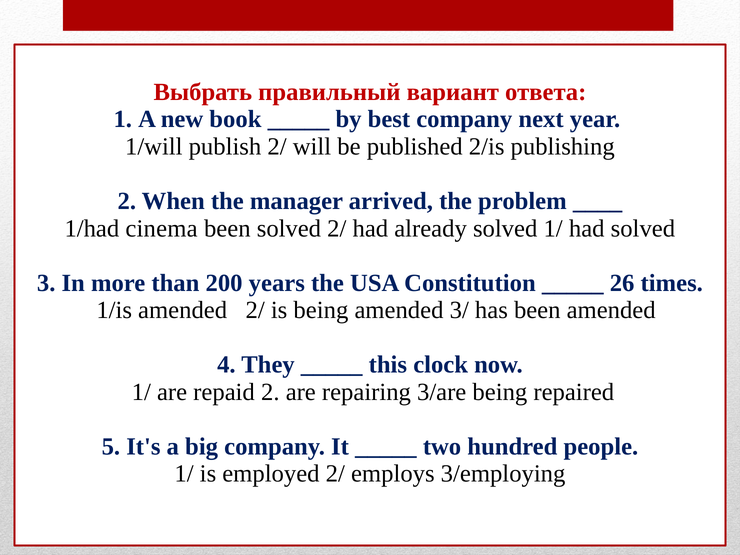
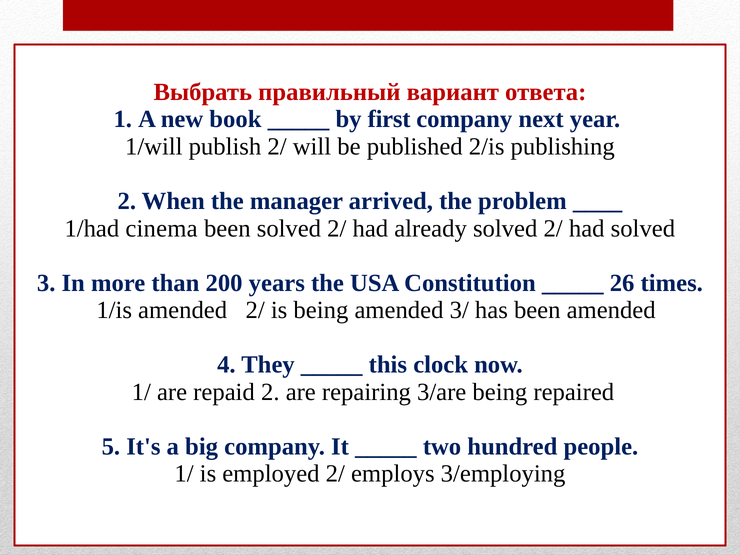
best: best -> first (389, 119)
already solved 1/: 1/ -> 2/ (553, 228)
